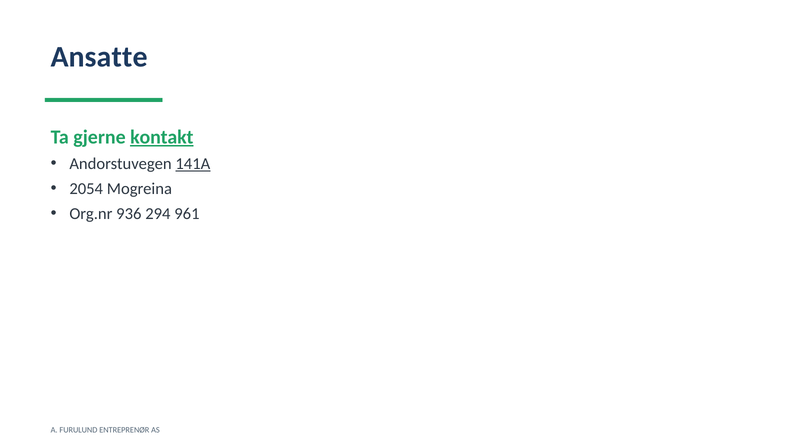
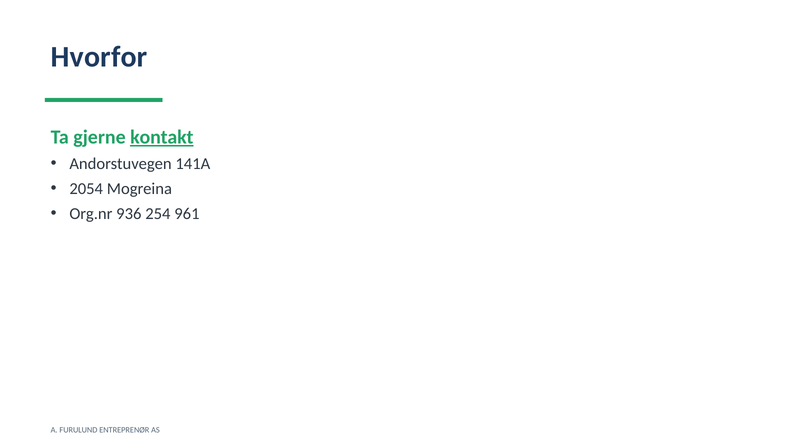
Ansatte: Ansatte -> Hvorfor (99, 57)
141A underline: present -> none (193, 164)
294: 294 -> 254 (158, 214)
